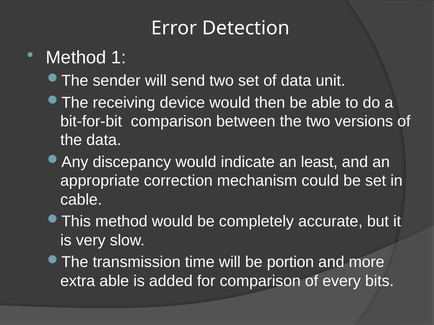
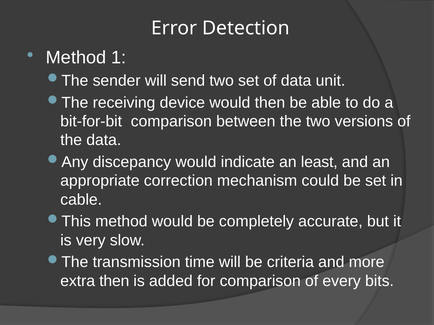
portion: portion -> criteria (290, 263)
extra able: able -> then (114, 281)
